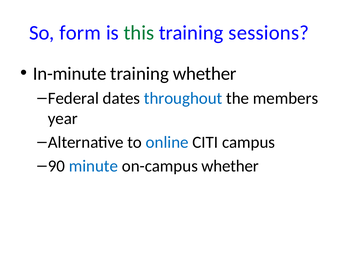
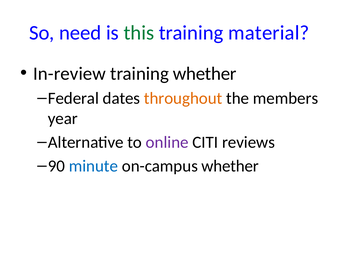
form: form -> need (80, 33)
sessions: sessions -> material (269, 33)
In-minute: In-minute -> In-review (69, 74)
throughout colour: blue -> orange (183, 98)
online colour: blue -> purple (167, 142)
campus: campus -> reviews (249, 142)
